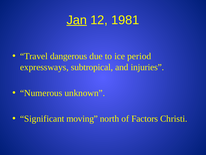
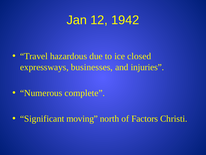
Jan underline: present -> none (77, 20)
1981: 1981 -> 1942 (125, 20)
dangerous: dangerous -> hazardous (69, 56)
period: period -> closed (139, 56)
subtropical: subtropical -> businesses (92, 67)
unknown: unknown -> complete (85, 93)
